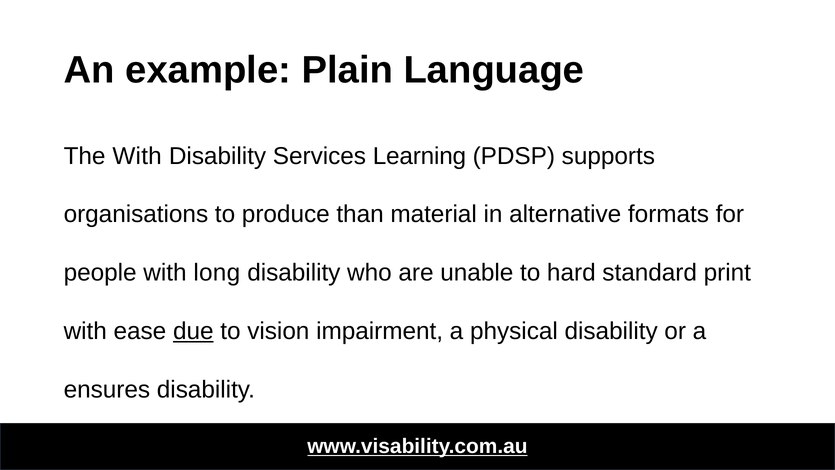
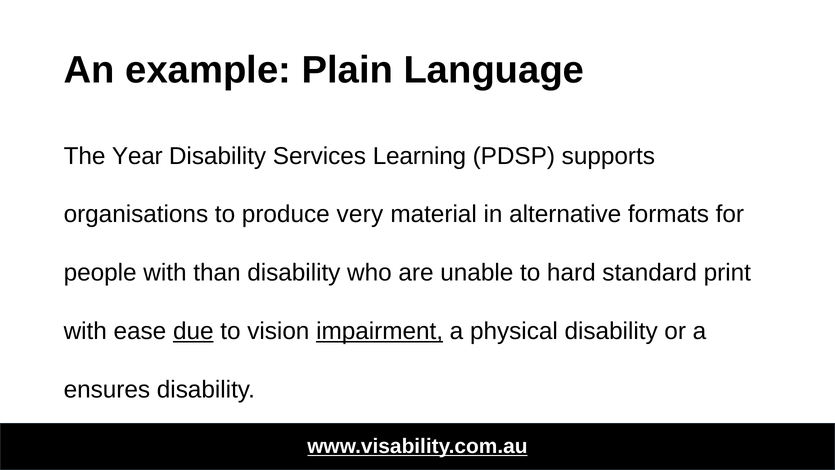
The With: With -> Year (137, 156)
than: than -> very (360, 214)
long: long -> than (217, 273)
impairment underline: none -> present (380, 331)
